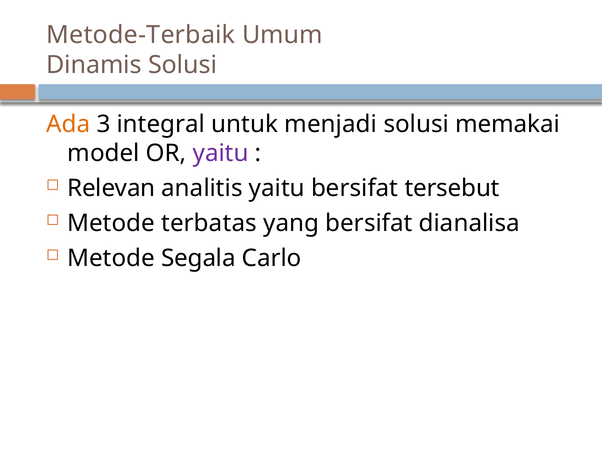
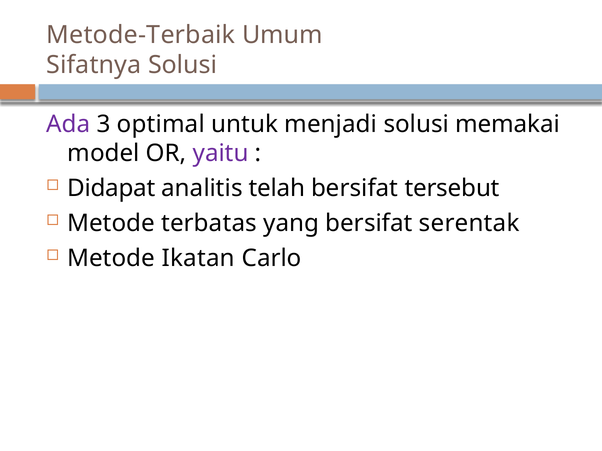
Dinamis: Dinamis -> Sifatnya (94, 65)
Ada colour: orange -> purple (68, 125)
integral: integral -> optimal (161, 125)
Relevan: Relevan -> Didapat (111, 189)
analitis yaitu: yaitu -> telah (277, 189)
dianalisa: dianalisa -> serentak (469, 224)
Segala: Segala -> Ikatan (198, 259)
